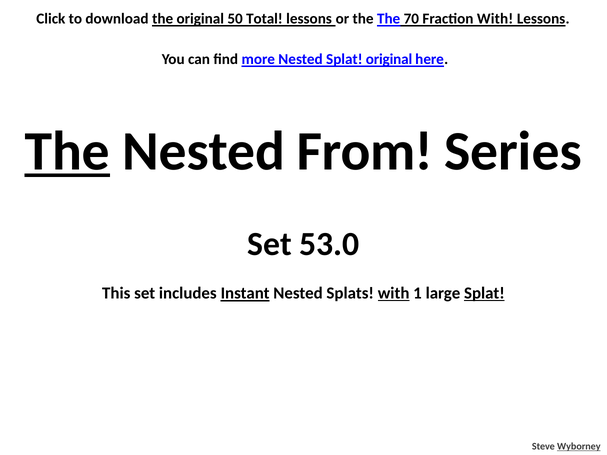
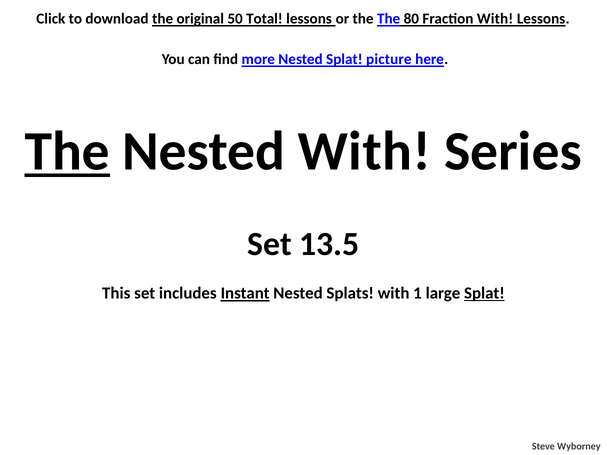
70: 70 -> 80 (411, 19)
Splat original: original -> picture (389, 59)
Nested From: From -> With (364, 152)
53.0: 53.0 -> 13.5 (329, 244)
with underline: present -> none (394, 293)
Wyborney underline: present -> none (579, 447)
